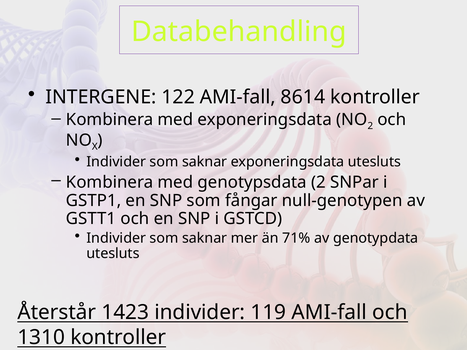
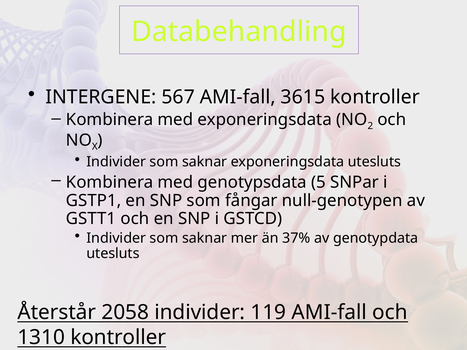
122: 122 -> 567 (178, 97)
8614: 8614 -> 3615 (303, 97)
genotypsdata 2: 2 -> 5 (318, 182)
71%: 71% -> 37% (296, 238)
1423: 1423 -> 2058 (125, 313)
